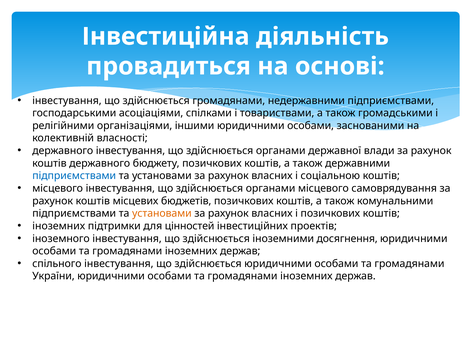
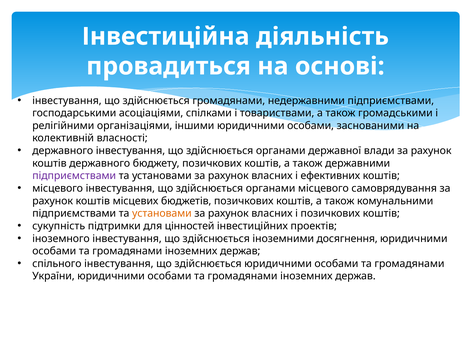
підприємствами colour: blue -> purple (74, 176)
соціальною: соціальною -> ефективних (330, 176)
іноземних: іноземних -> сукупність (59, 226)
